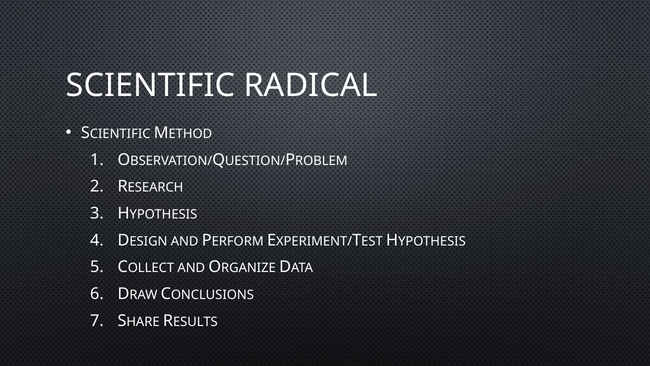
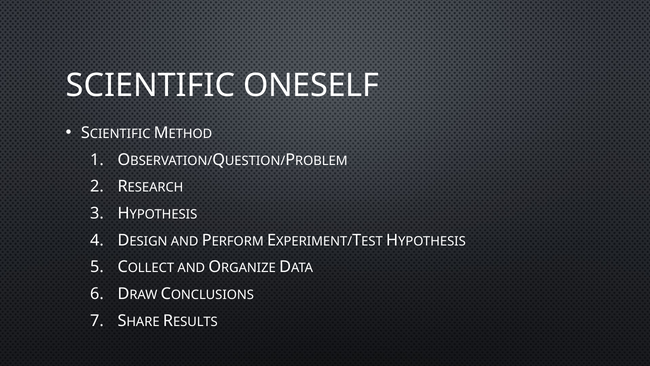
RADICAL: RADICAL -> ONESELF (311, 86)
